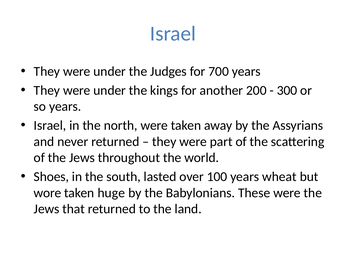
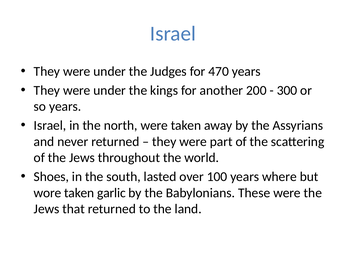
700: 700 -> 470 (219, 71)
wheat: wheat -> where (279, 176)
huge: huge -> garlic (111, 192)
